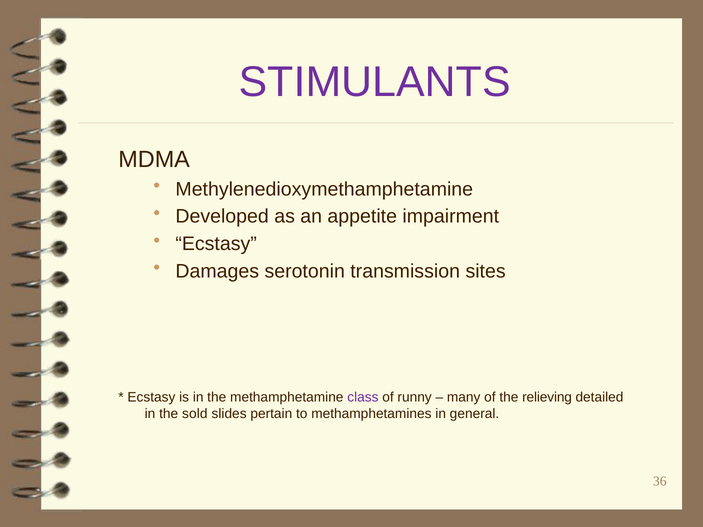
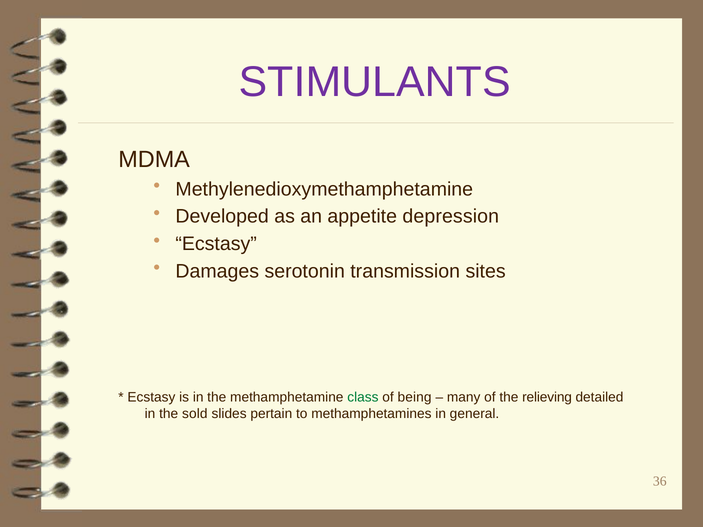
impairment: impairment -> depression (451, 217)
class colour: purple -> green (363, 397)
runny: runny -> being (415, 397)
